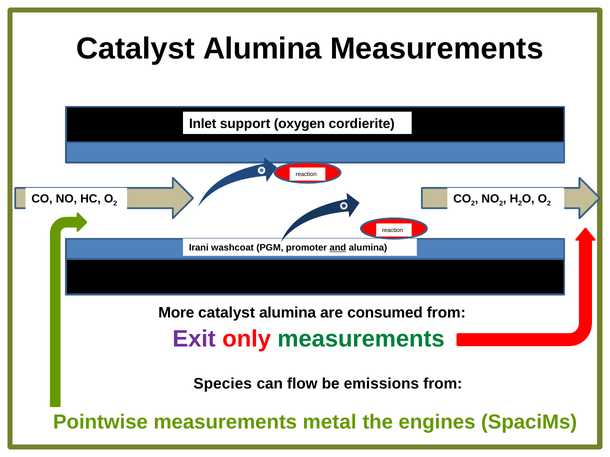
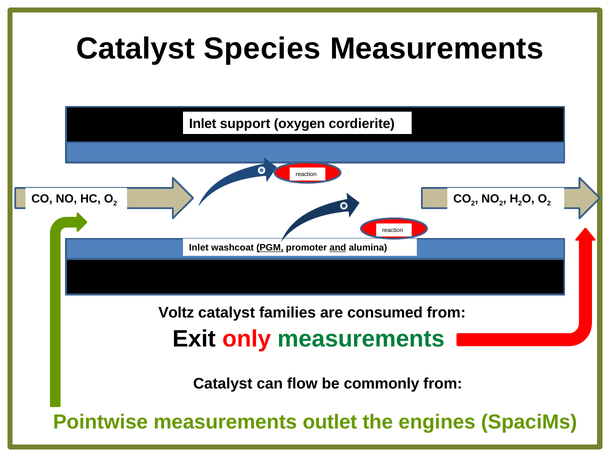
Alumina: Alumina -> Species (262, 49)
Irani: Irani -> Inlet (199, 248)
PGM underline: none -> present (270, 248)
More: More -> Voltz (176, 313)
alumina: alumina -> families (288, 313)
Exit colour: purple -> black (194, 339)
Species: Species -> Catalyst (223, 384)
emissions: emissions -> commonly (382, 384)
metal: metal -> outlet (330, 422)
